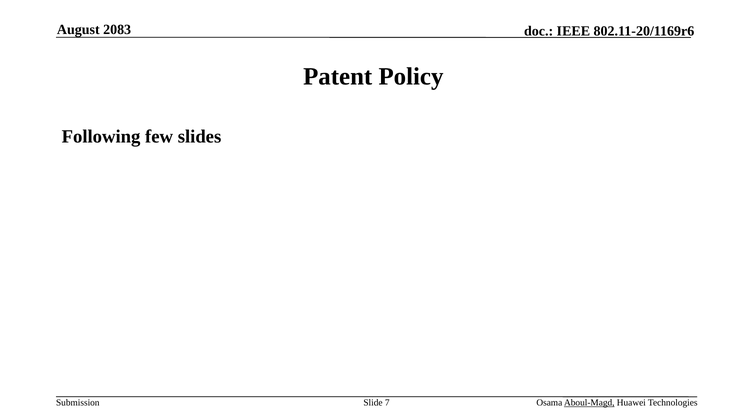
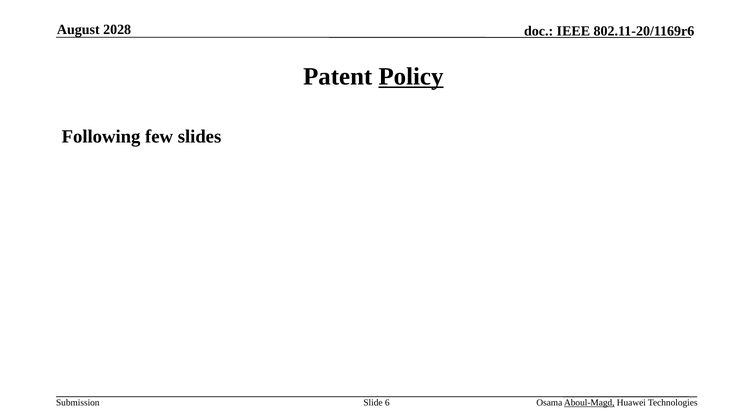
2083: 2083 -> 2028 (117, 30)
Policy underline: none -> present (411, 76)
7: 7 -> 6 (387, 403)
